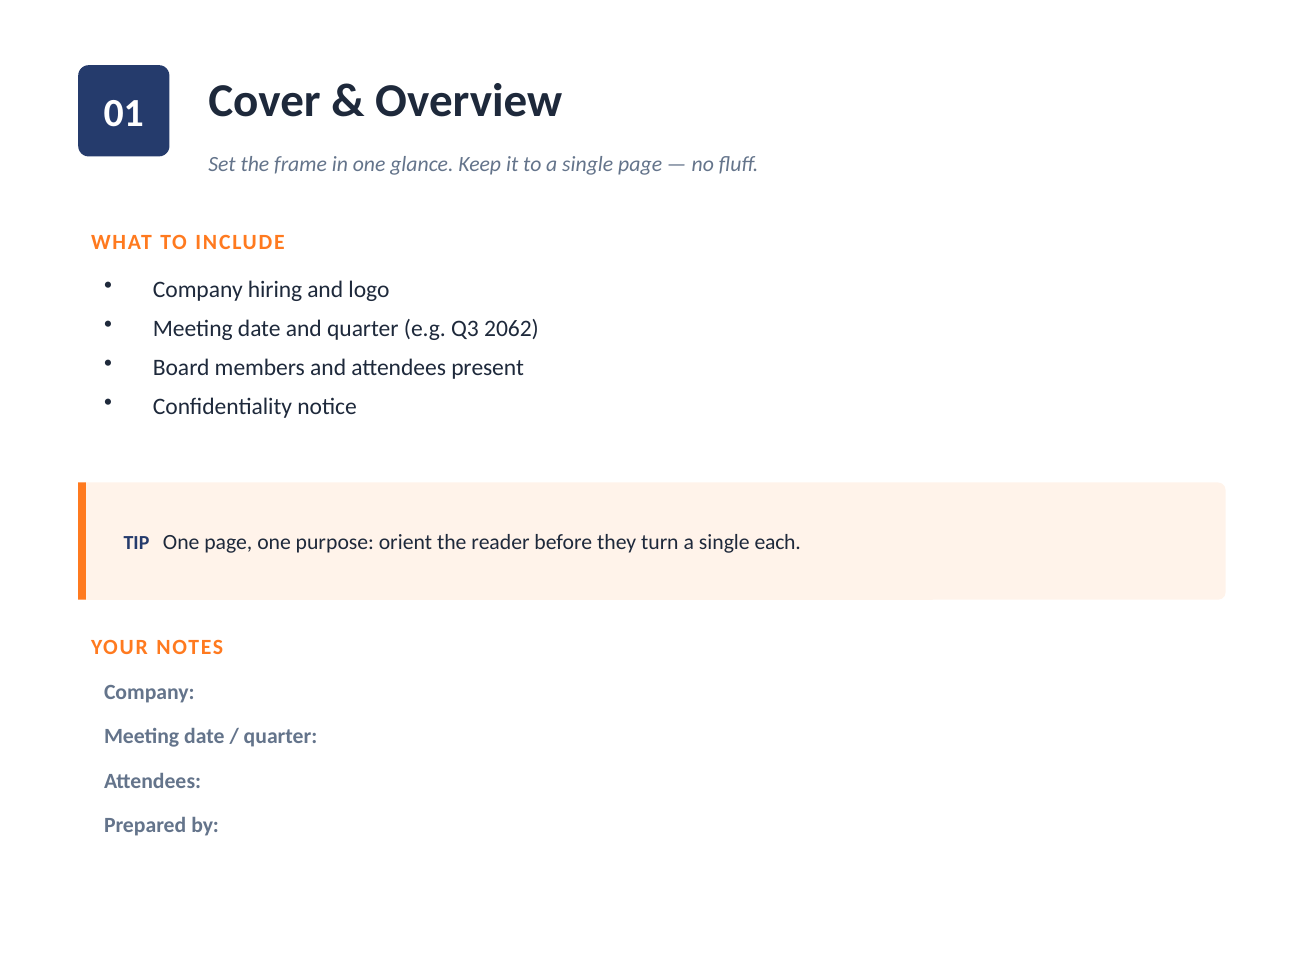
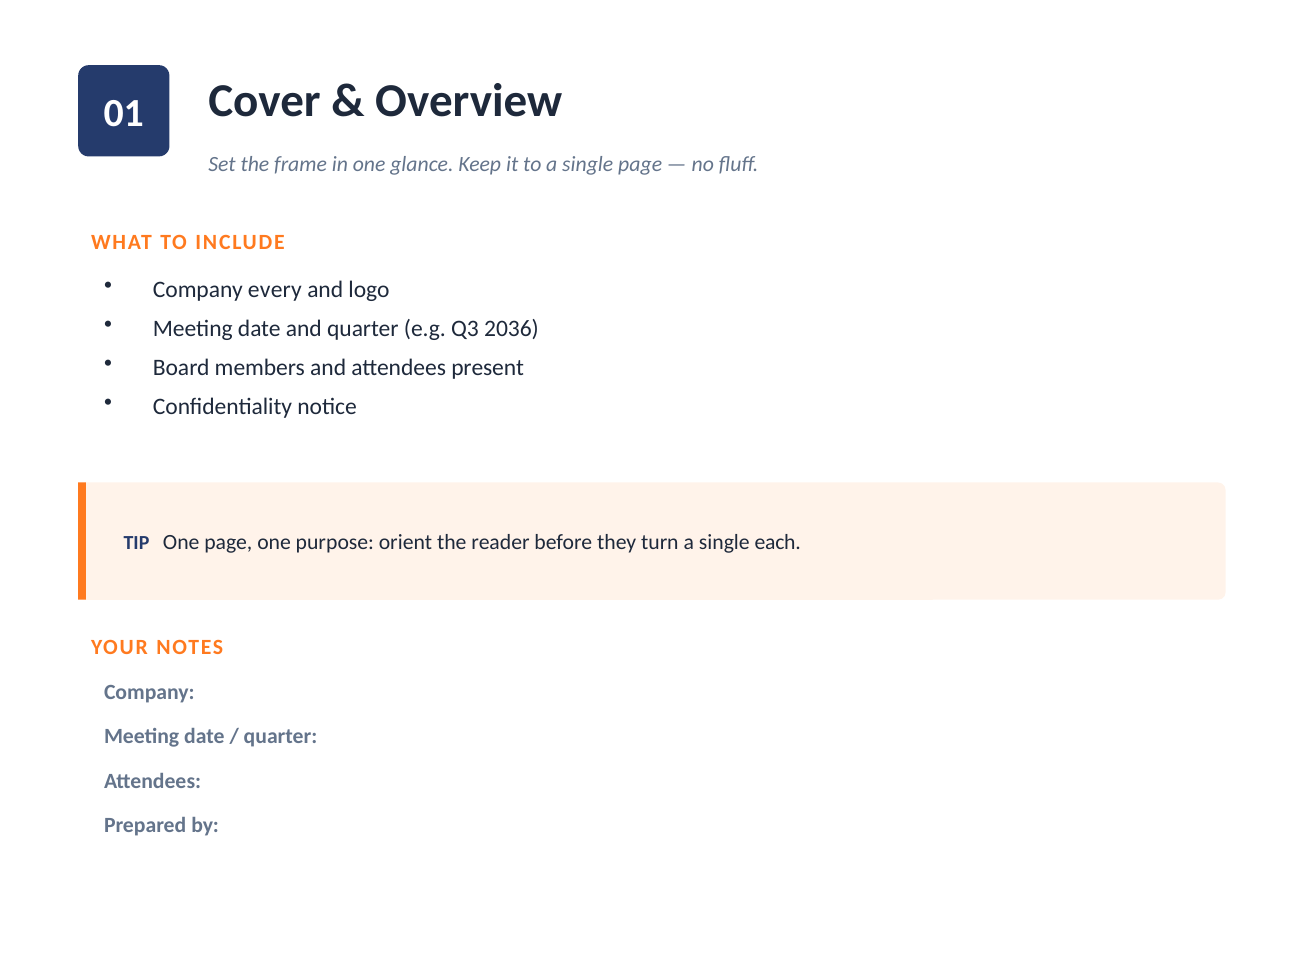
hiring: hiring -> every (275, 289)
2062: 2062 -> 2036 (511, 329)
